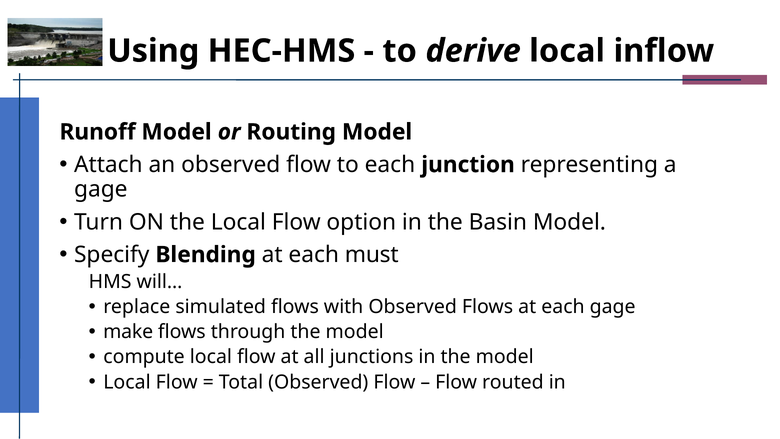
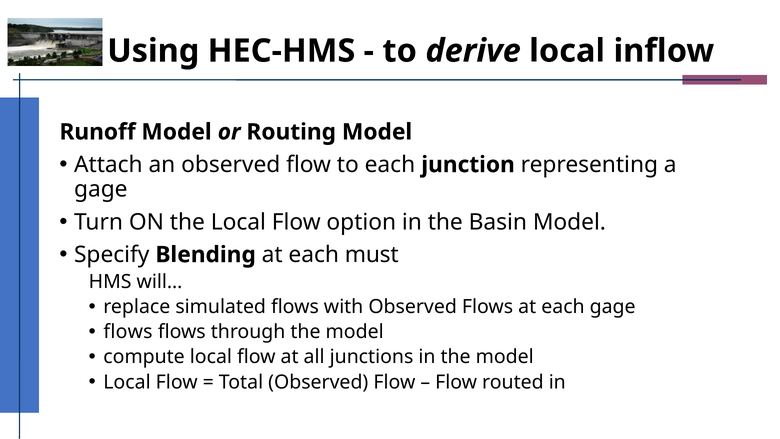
make: make -> flows (128, 332)
